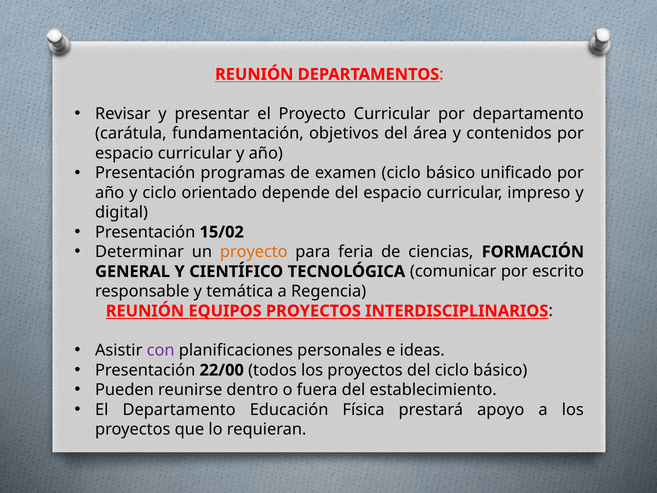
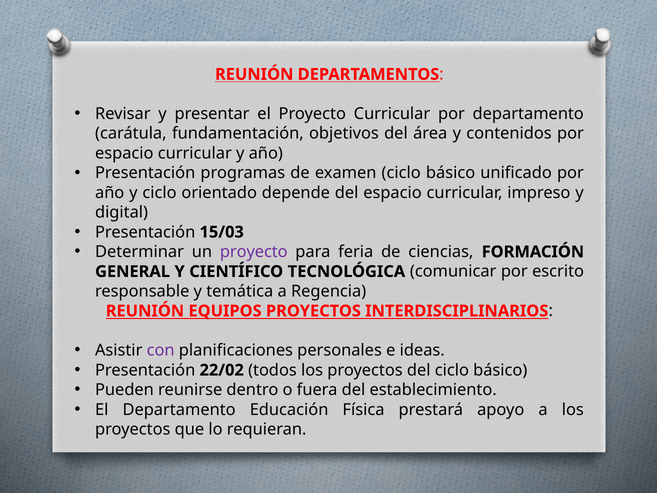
15/02: 15/02 -> 15/03 (222, 232)
proyecto colour: orange -> purple (254, 252)
22/00: 22/00 -> 22/02 (222, 370)
